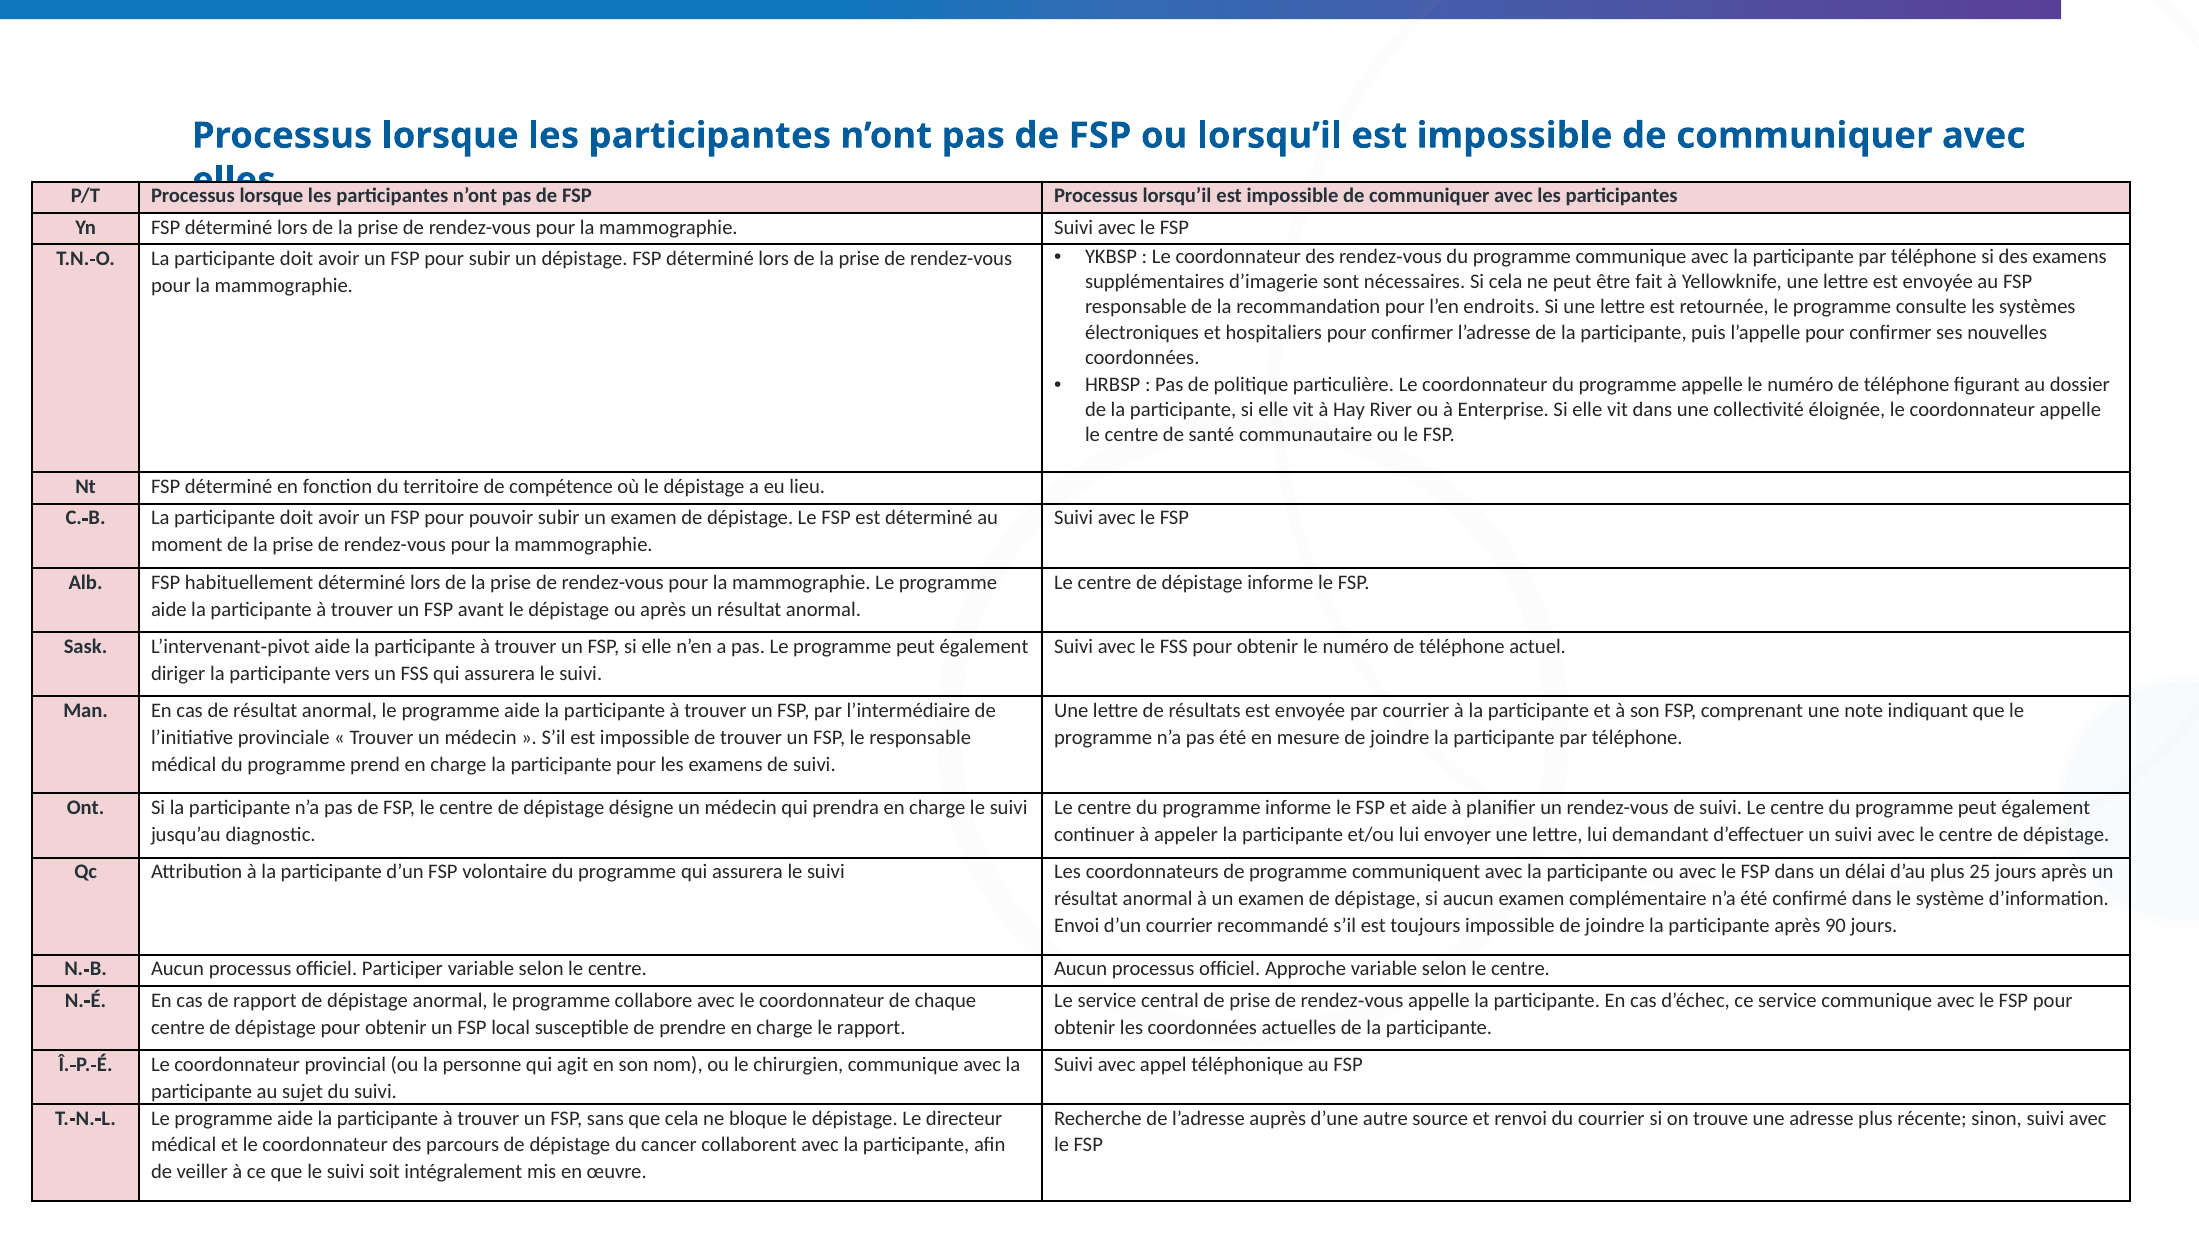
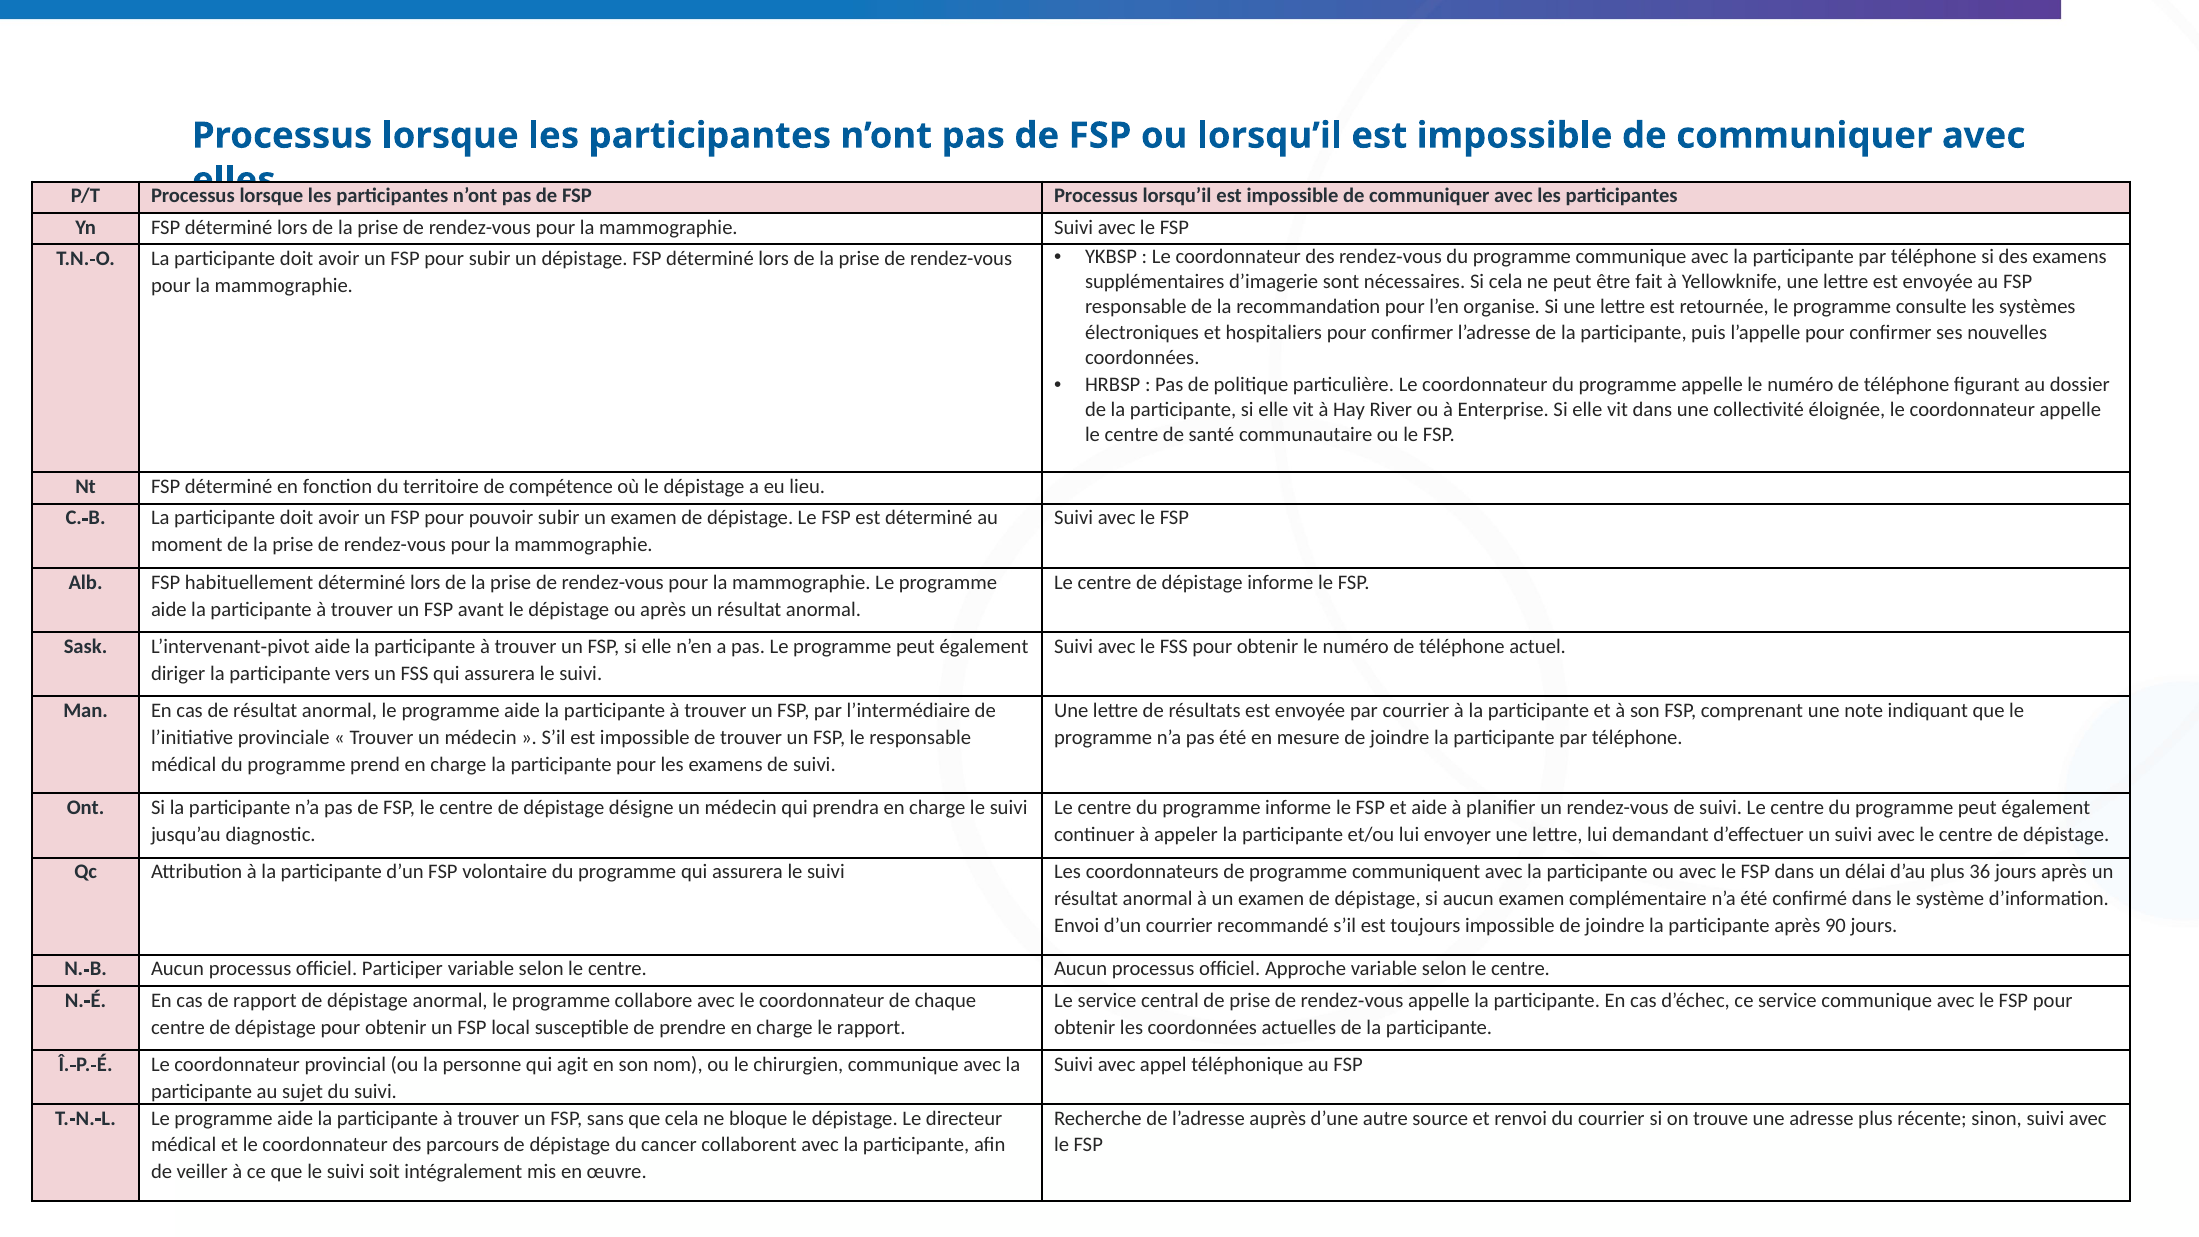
endroits: endroits -> organise (1502, 307)
25: 25 -> 36 (1980, 872)
